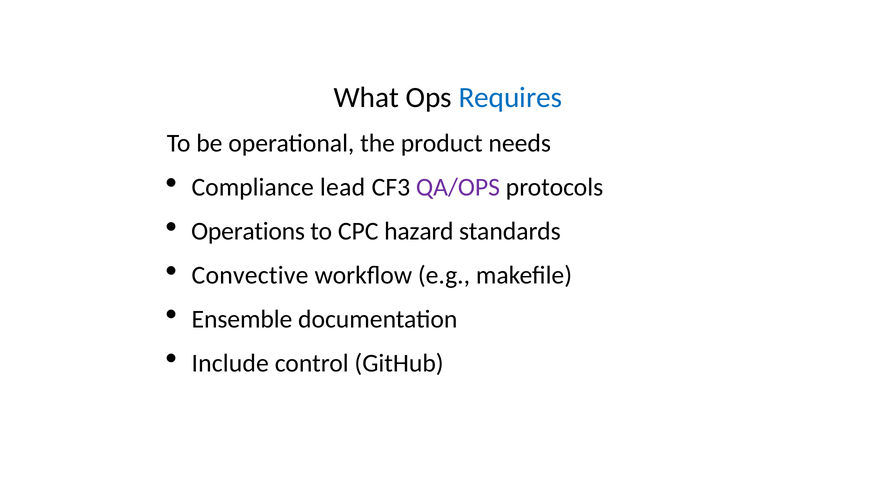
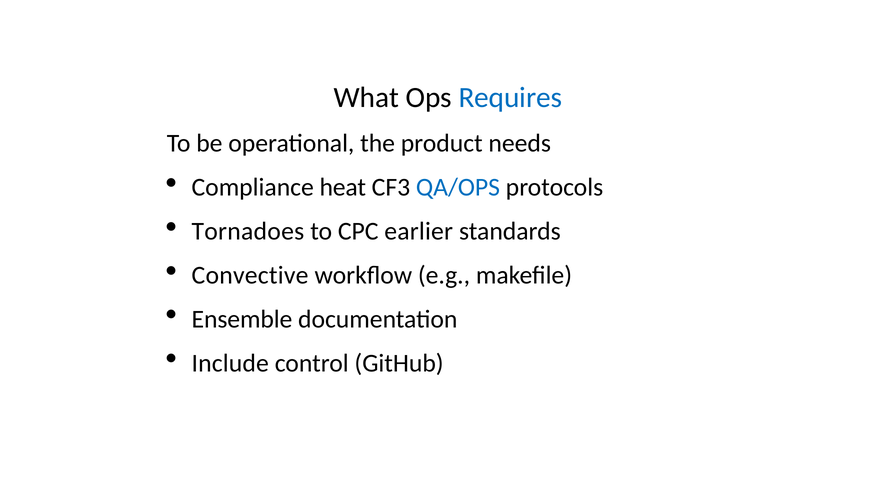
lead: lead -> heat (343, 187)
QA/OPS colour: purple -> blue (458, 187)
Operations: Operations -> Tornadoes (248, 231)
hazard: hazard -> earlier (419, 231)
